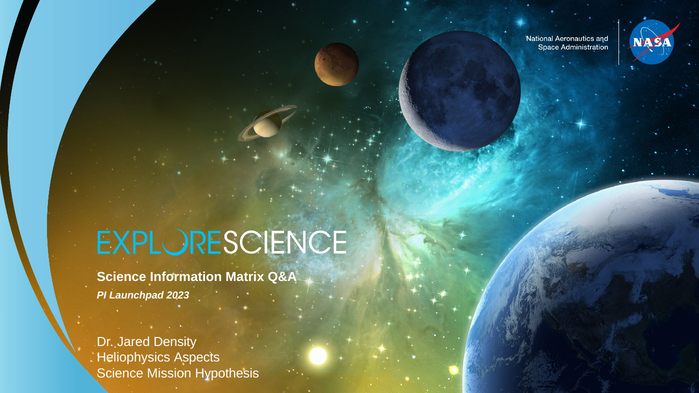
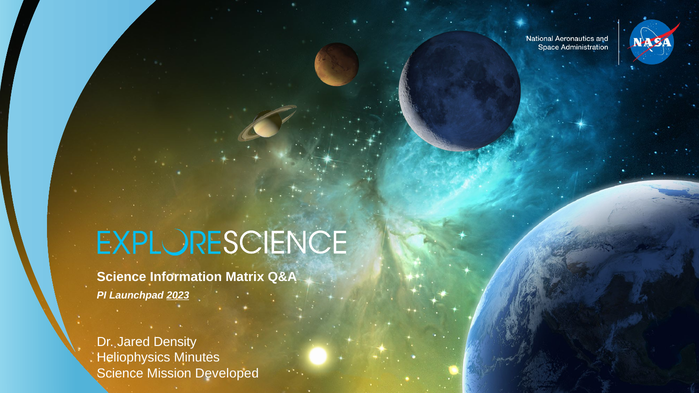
2023 underline: none -> present (178, 295)
Aspects: Aspects -> Minutes (197, 358)
Hypothesis: Hypothesis -> Developed (227, 373)
